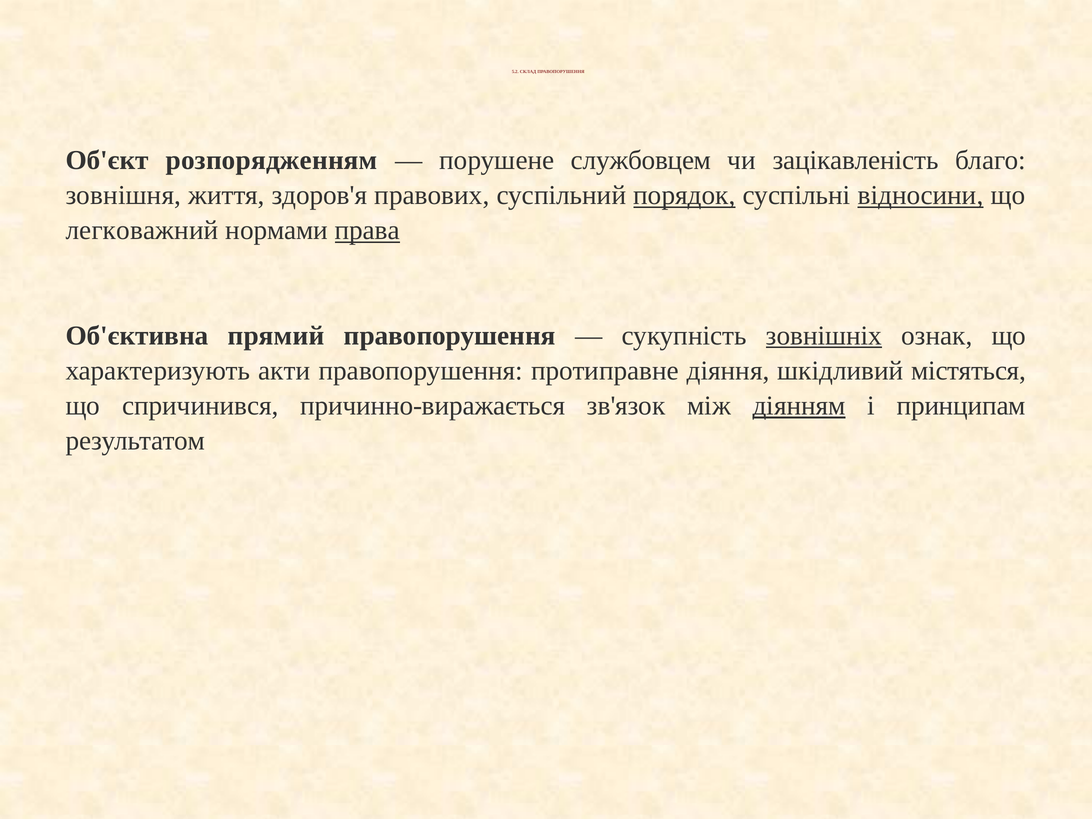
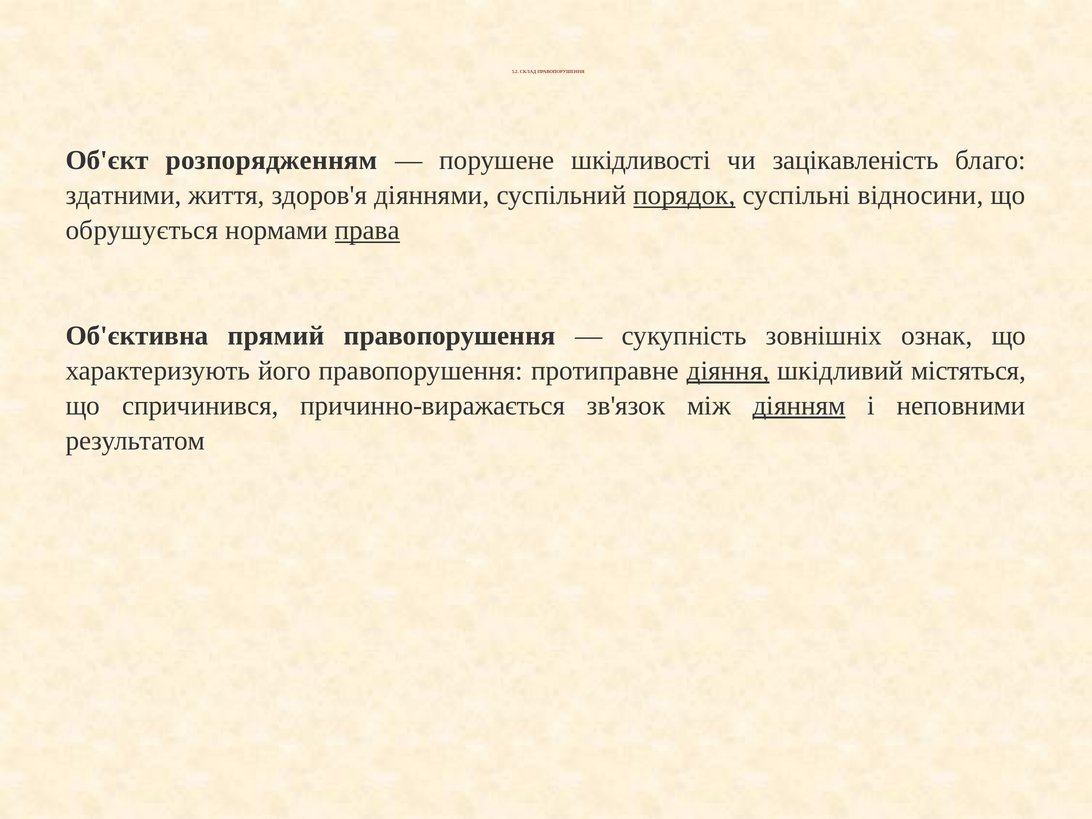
службовцем: службовцем -> шкідливості (641, 160)
зовнішня: зовнішня -> здатними (123, 195)
правових: правових -> діяннями (432, 195)
відносини underline: present -> none (921, 195)
легковажний: легковажний -> обрушується (142, 230)
зовнішніх underline: present -> none (824, 336)
акти: акти -> його (284, 371)
діяння underline: none -> present (728, 371)
принципам: принципам -> неповними (961, 406)
